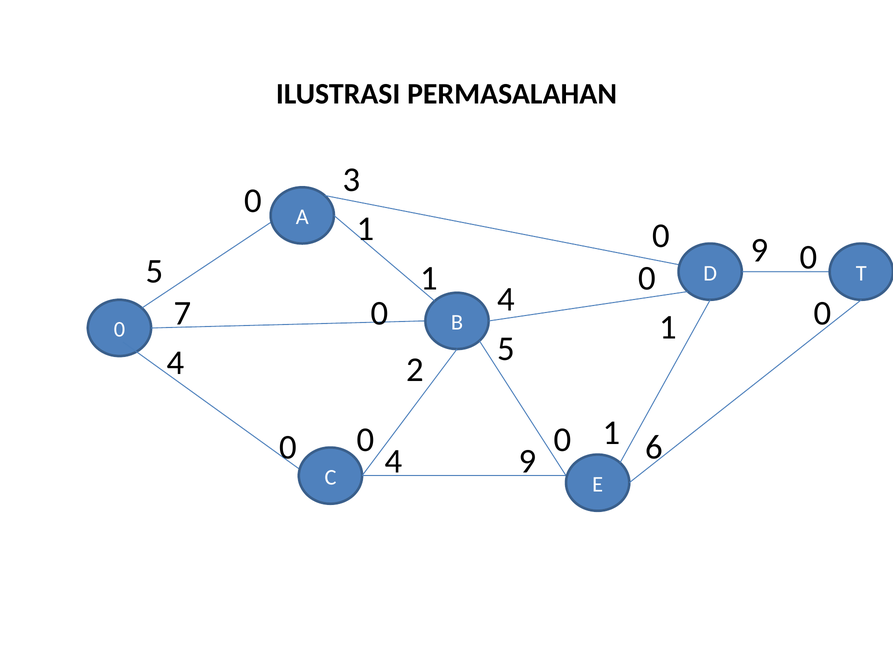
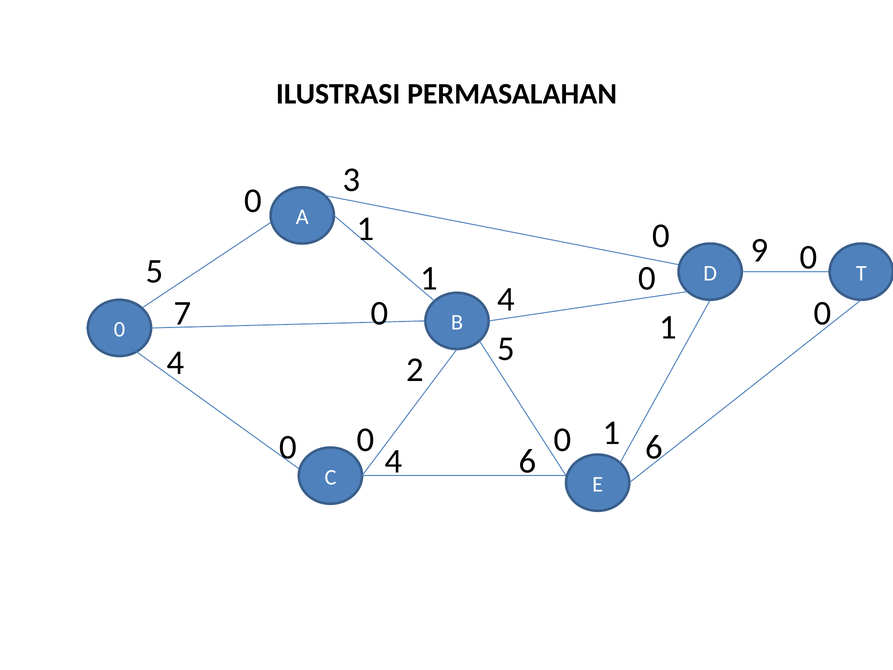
9: 9 -> 6 (527, 461)
